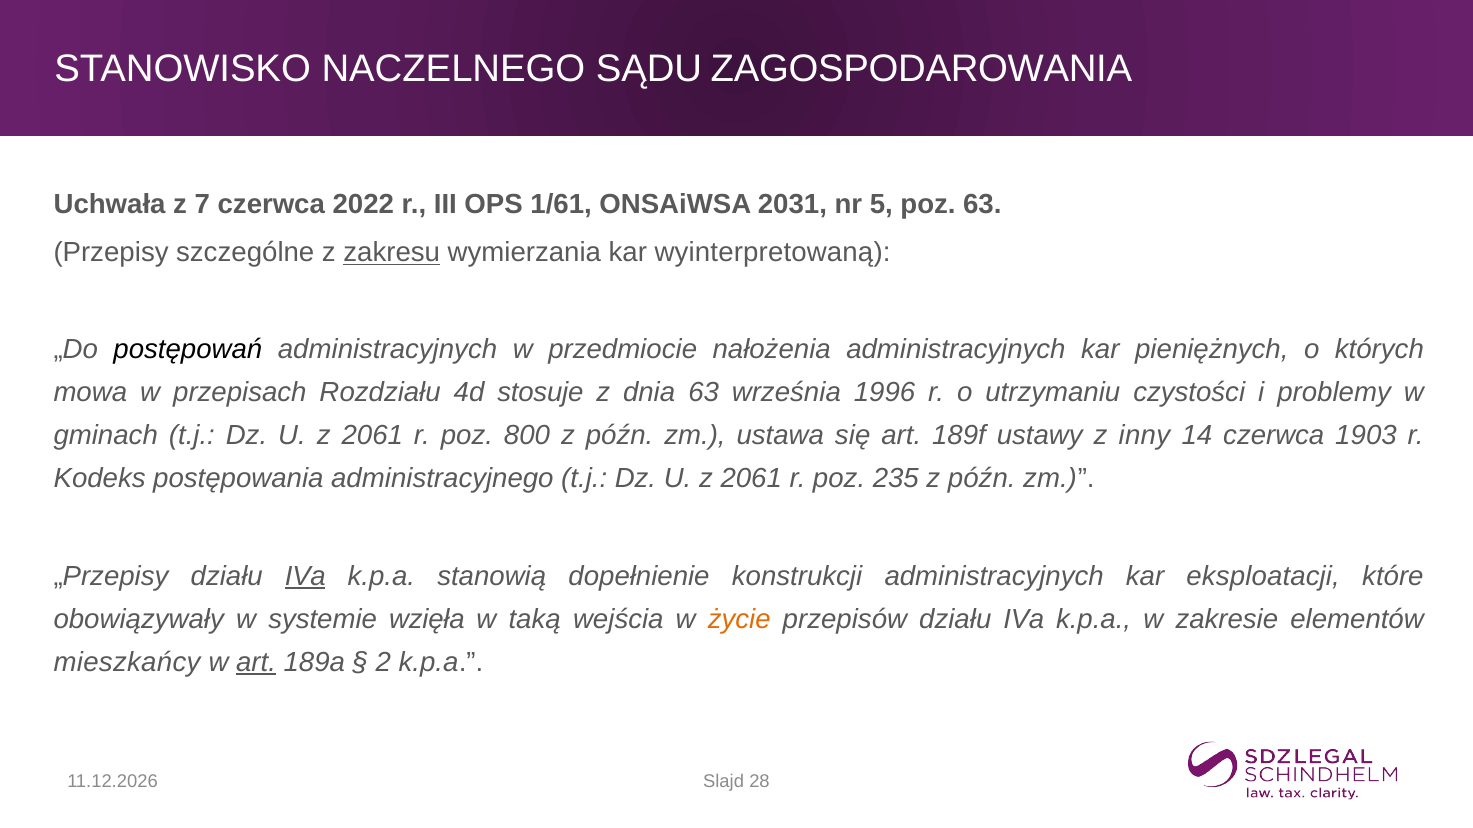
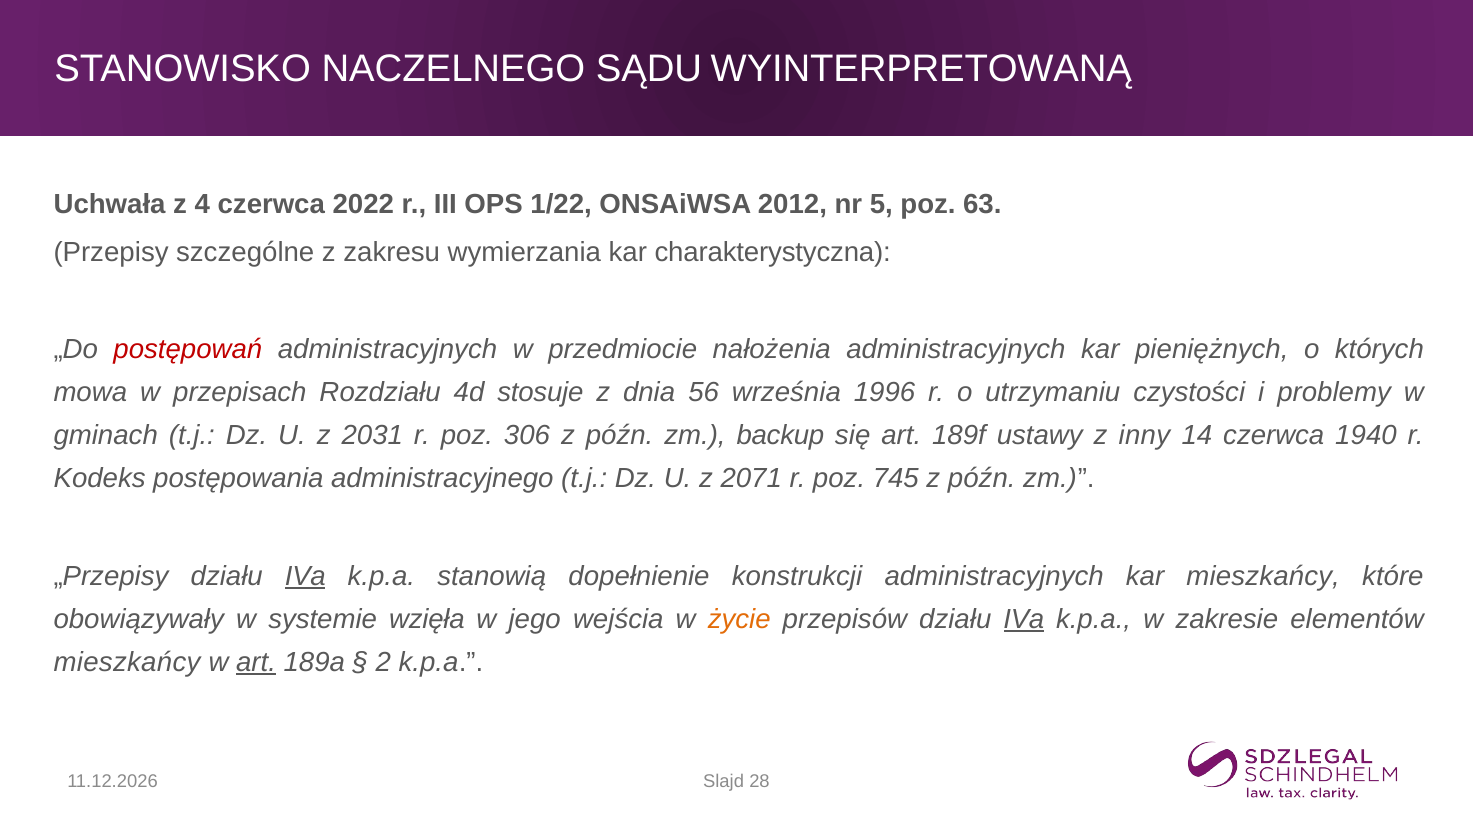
ZAGOSPODAROWANIA: ZAGOSPODAROWANIA -> WYINTERPRETOWANĄ (921, 69)
7: 7 -> 4 (202, 204)
1/61: 1/61 -> 1/22 (561, 204)
2031: 2031 -> 2012 (792, 204)
zakresu underline: present -> none (392, 253)
wyinterpretowaną: wyinterpretowaną -> charakterystyczna (773, 253)
postępowań colour: black -> red (188, 350)
dnia 63: 63 -> 56 (704, 393)
2061: 2061 -> 2031 (372, 436)
800: 800 -> 306 (527, 436)
ustawa: ustawa -> backup (780, 436)
1903: 1903 -> 1940 (1366, 436)
2061: 2061 -> 2071 (751, 479)
235: 235 -> 745 (896, 479)
kar eksploatacji: eksploatacji -> mieszkańcy (1263, 576)
taką: taką -> jego (535, 619)
IVa underline: none -> present (1024, 619)
